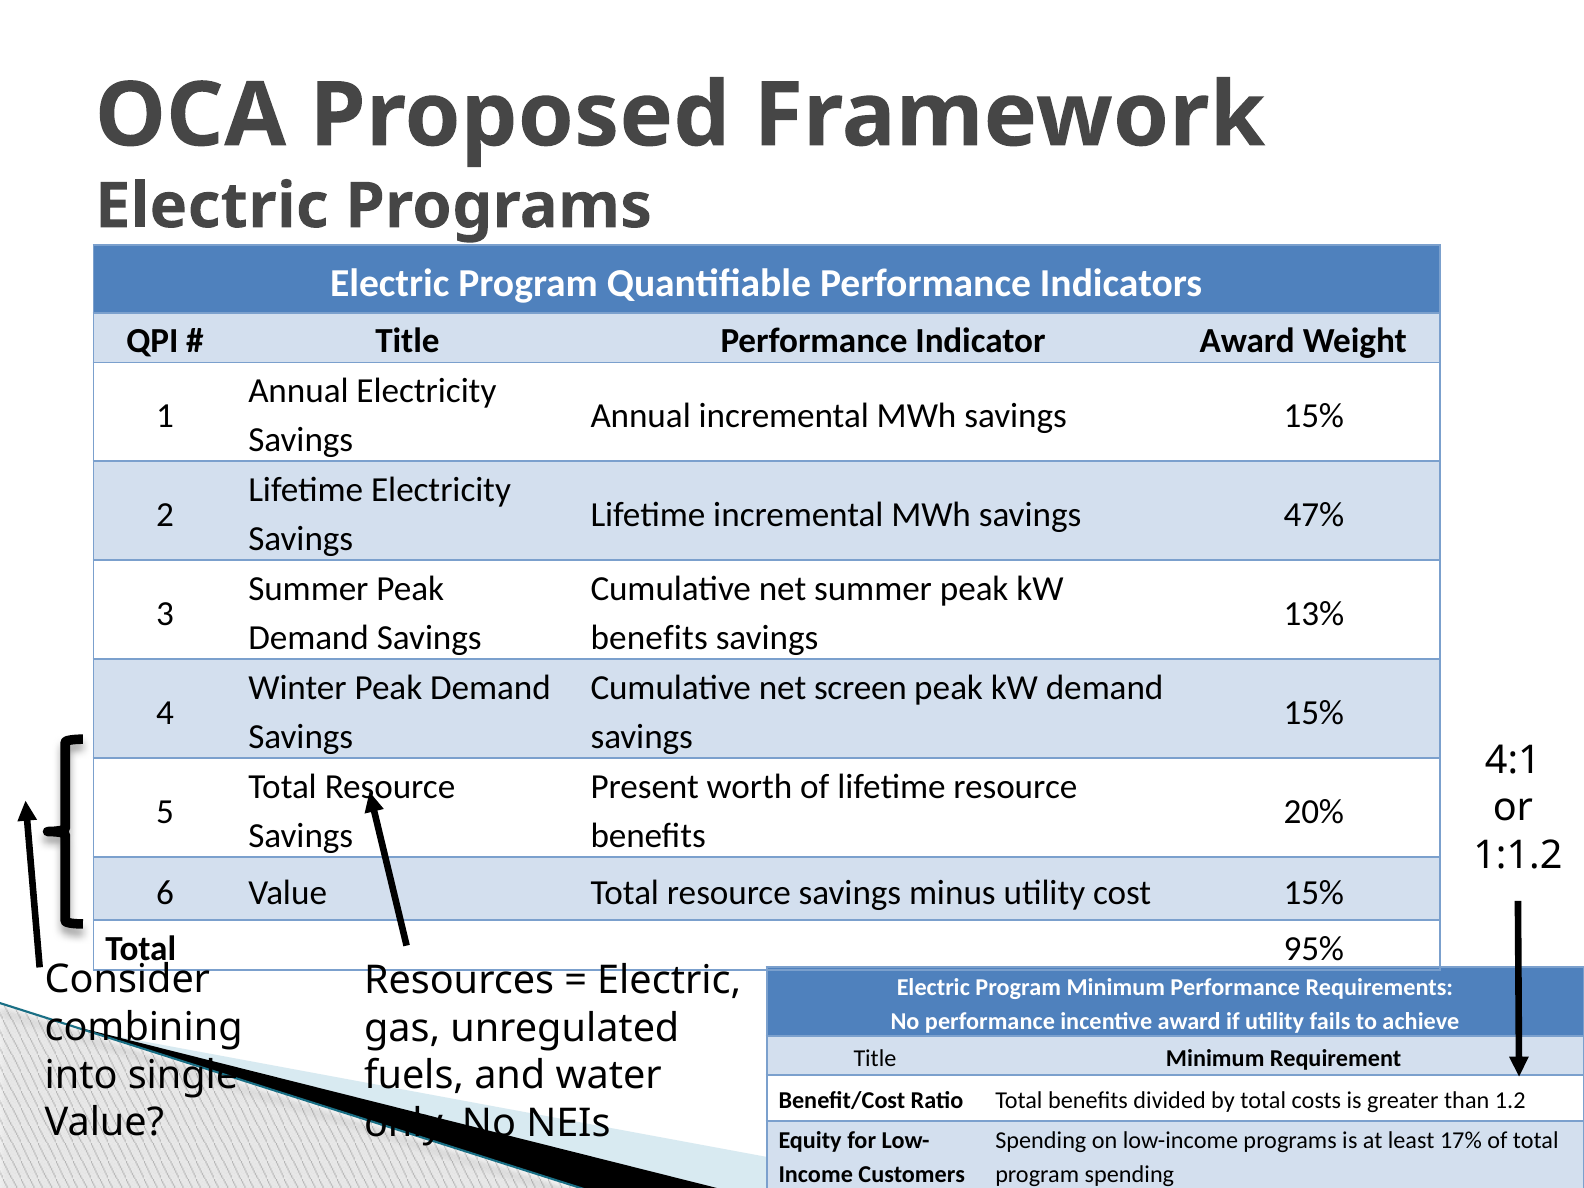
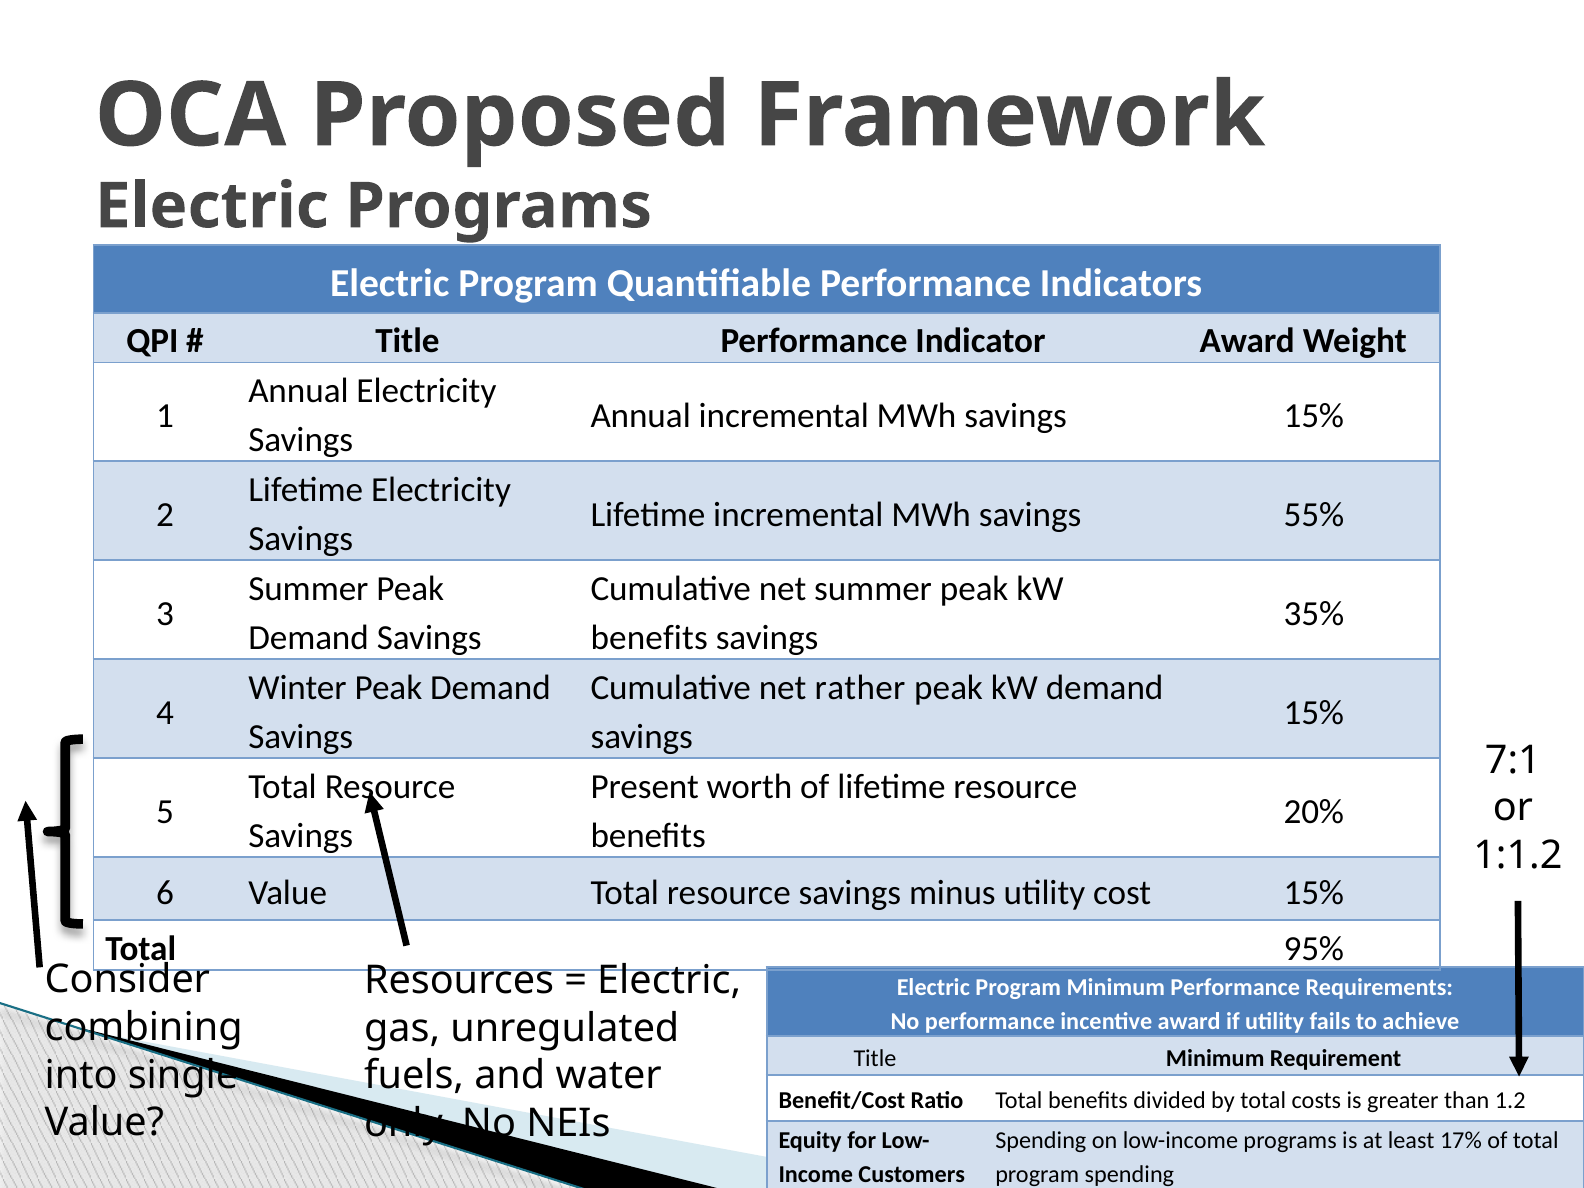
47%: 47% -> 55% (1314, 515)
13%: 13% -> 35% (1314, 614)
screen: screen -> rather (860, 688)
4:1: 4:1 -> 7:1 (1513, 760)
